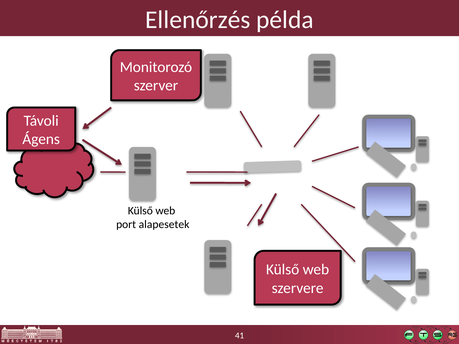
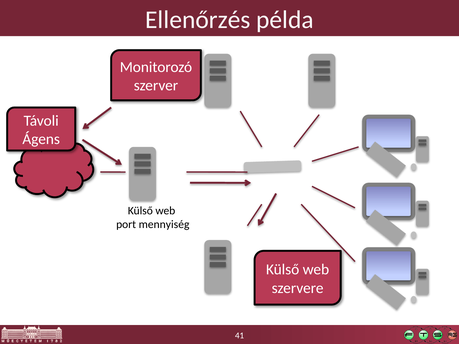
alapesetek: alapesetek -> mennyiség (164, 225)
